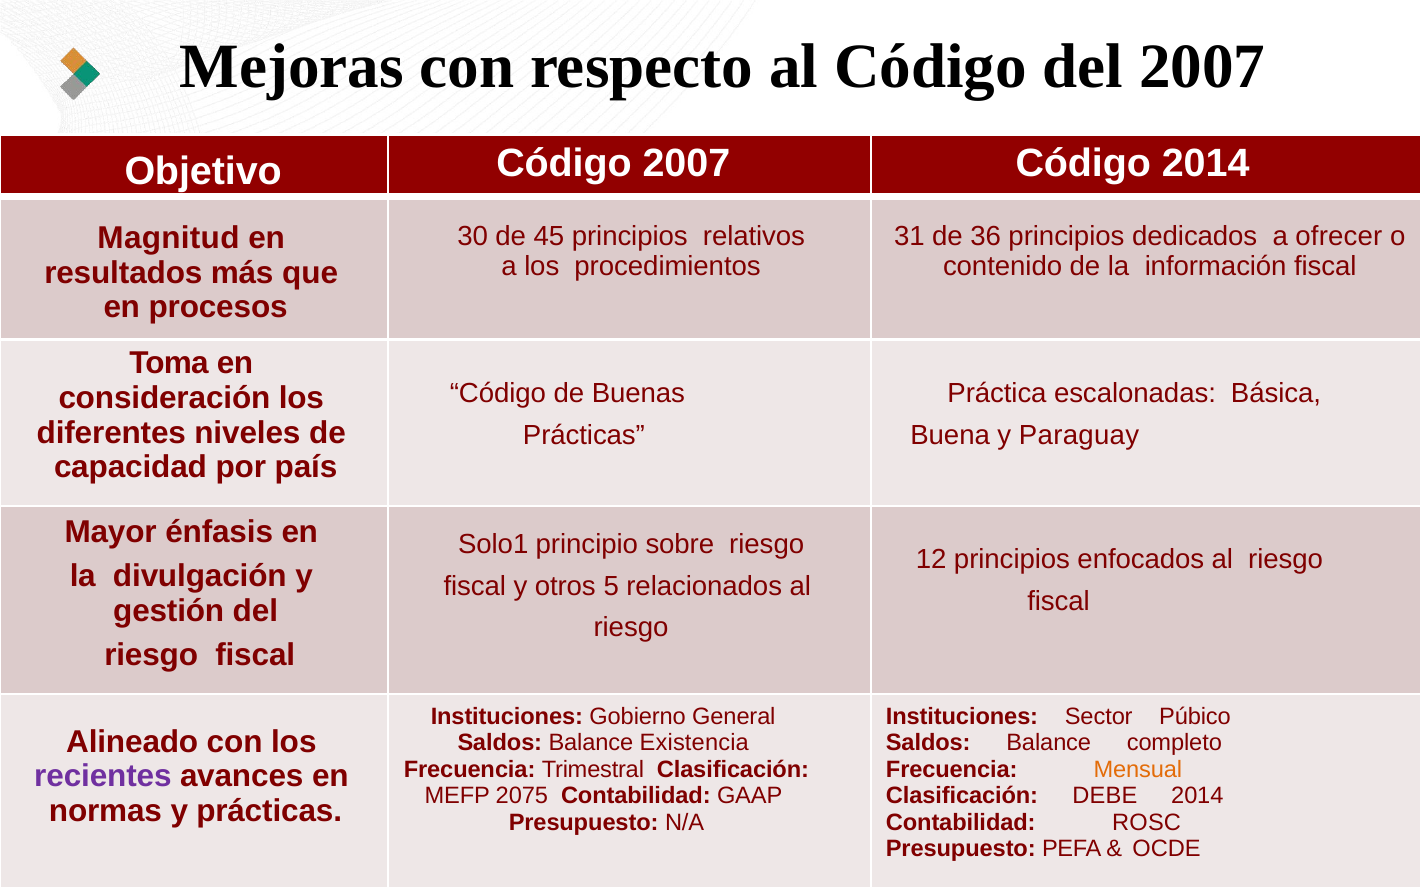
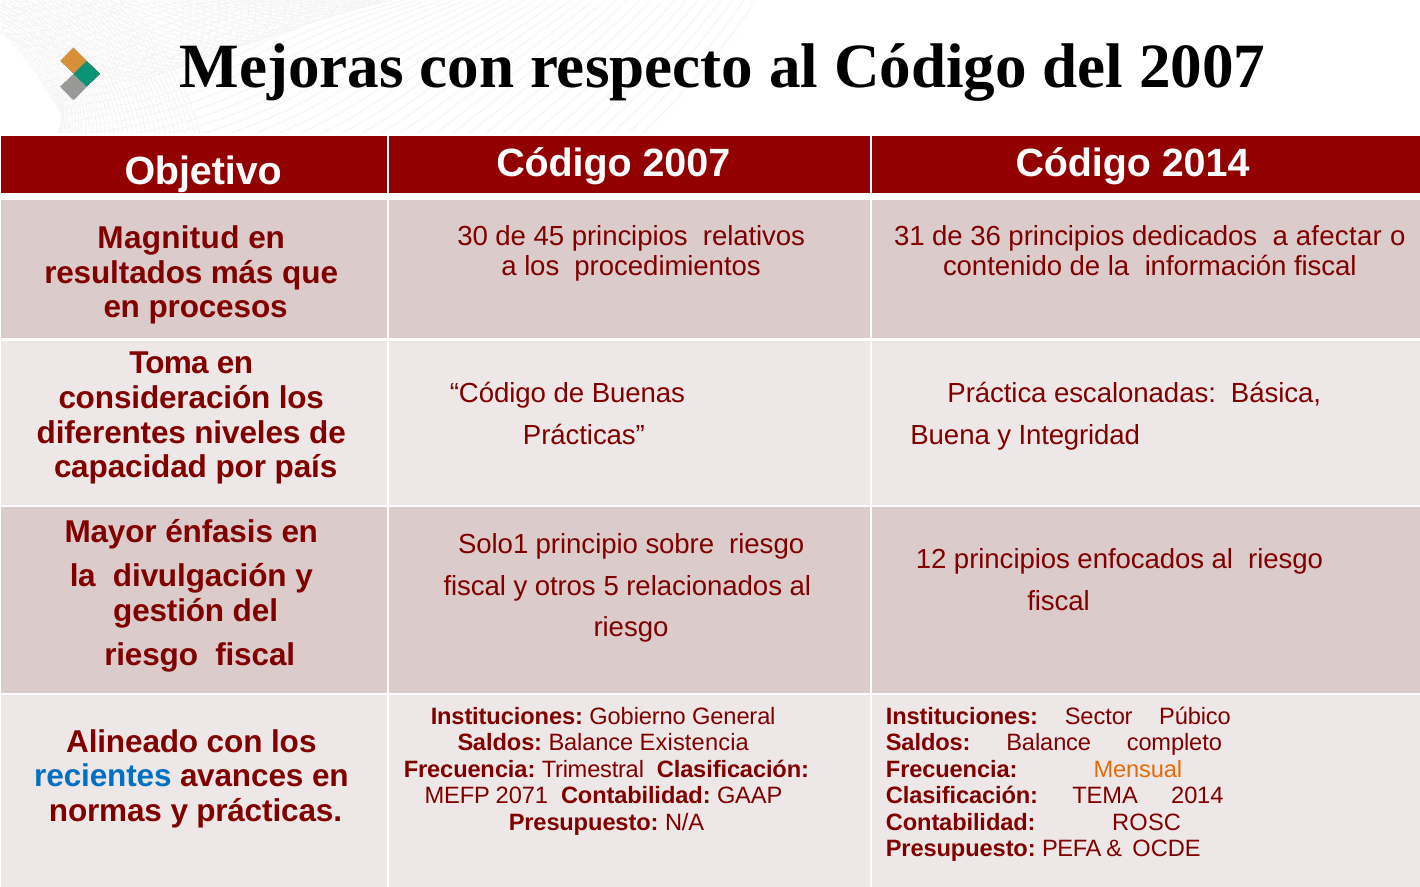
ofrecer: ofrecer -> afectar (1339, 236)
Paraguay: Paraguay -> Integridad (1079, 436)
recientes colour: purple -> blue (103, 777)
2075: 2075 -> 2071 (522, 796)
DEBE: DEBE -> TEMA (1105, 796)
